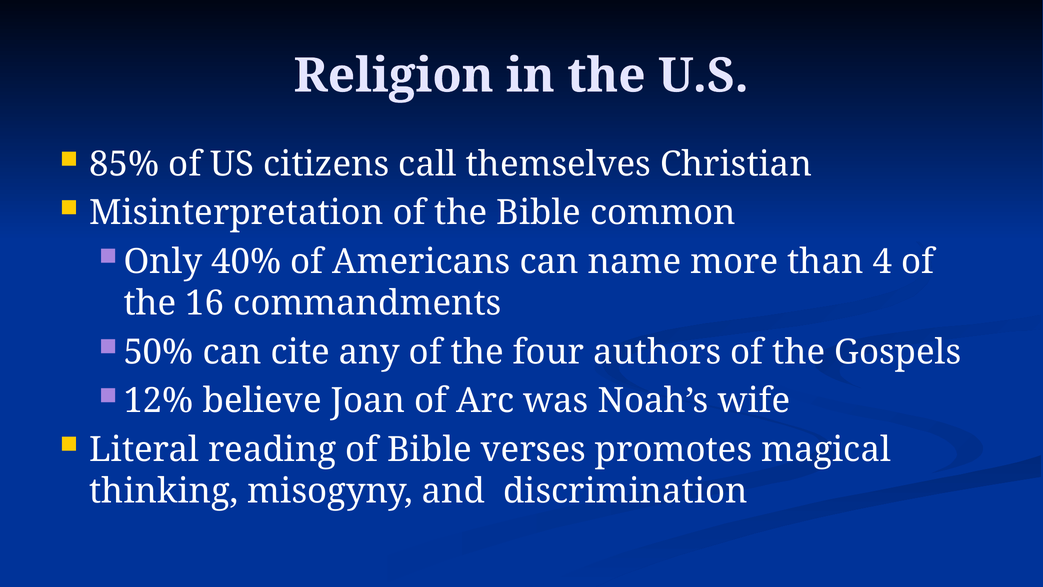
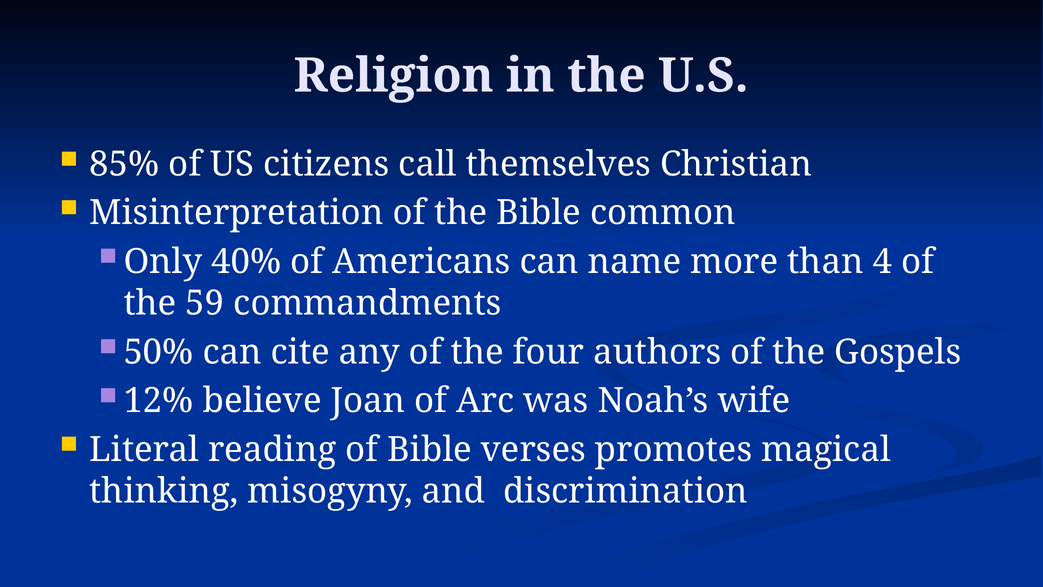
16: 16 -> 59 (205, 303)
